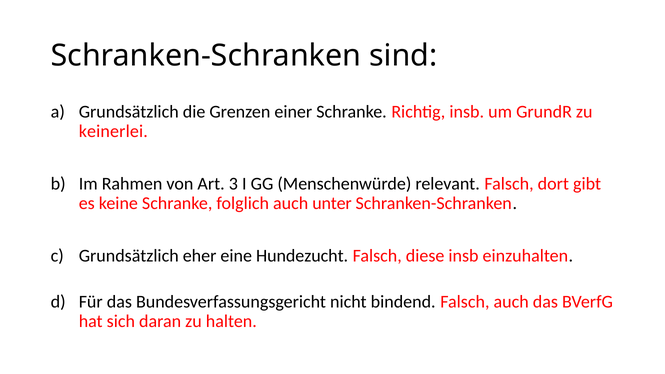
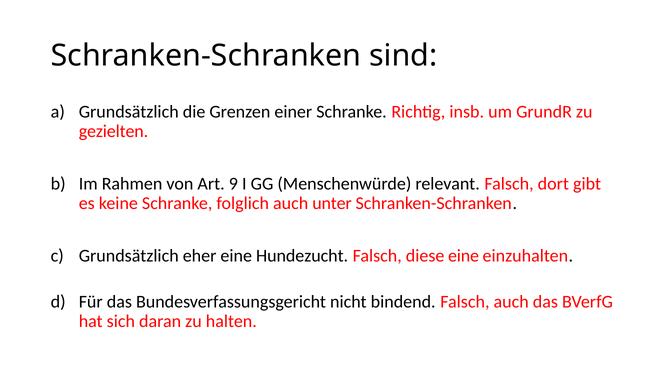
keinerlei: keinerlei -> gezielten (113, 131)
3: 3 -> 9 (233, 184)
diese insb: insb -> eine (464, 256)
